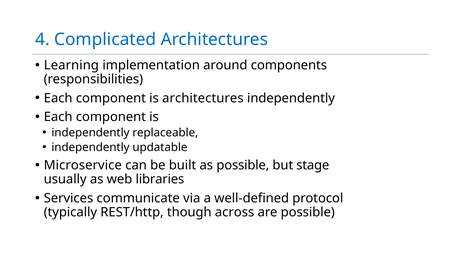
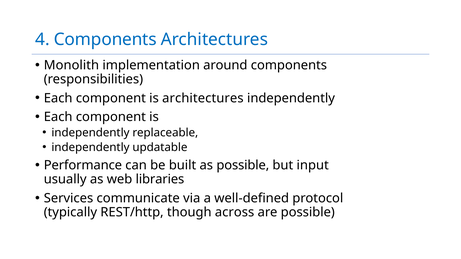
4 Complicated: Complicated -> Components (105, 40)
Learning: Learning -> Monolith (71, 65)
Microservice: Microservice -> Performance (83, 166)
stage: stage -> input (313, 166)
